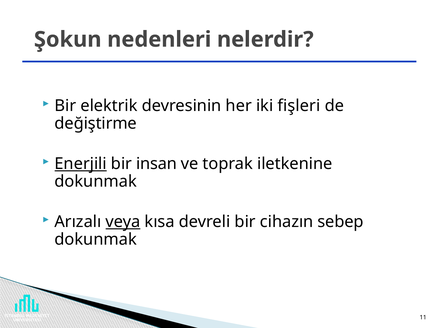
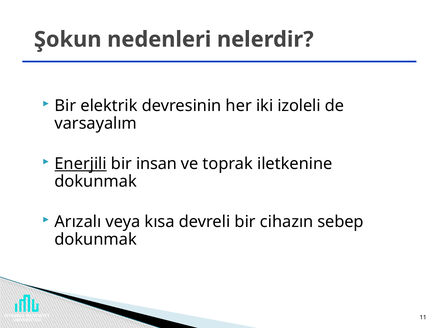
fişleri: fişleri -> izoleli (299, 106)
değiştirme: değiştirme -> varsayalım (96, 123)
veya underline: present -> none (123, 222)
